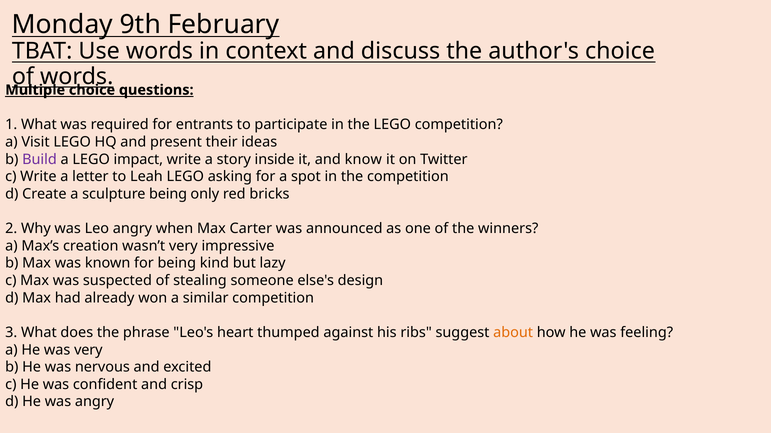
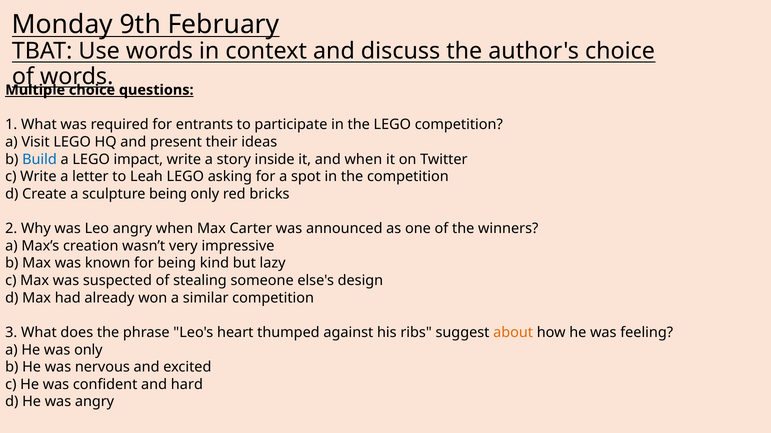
Build colour: purple -> blue (39, 160)
and know: know -> when (363, 160)
was very: very -> only (88, 350)
crisp: crisp -> hard (187, 385)
